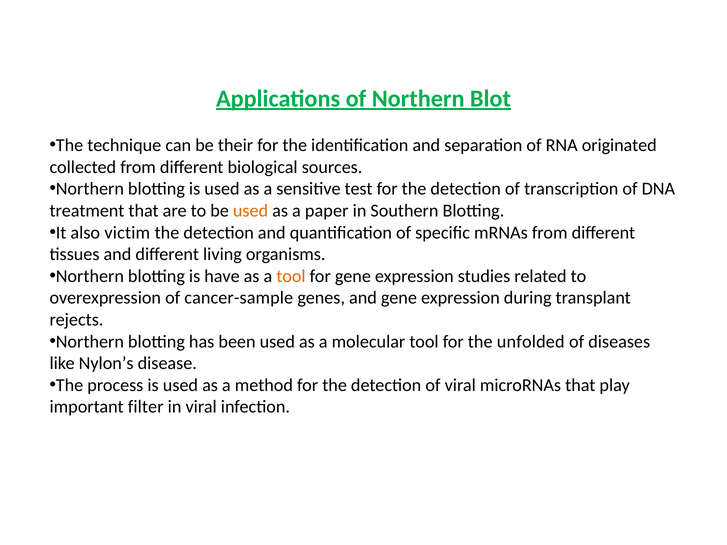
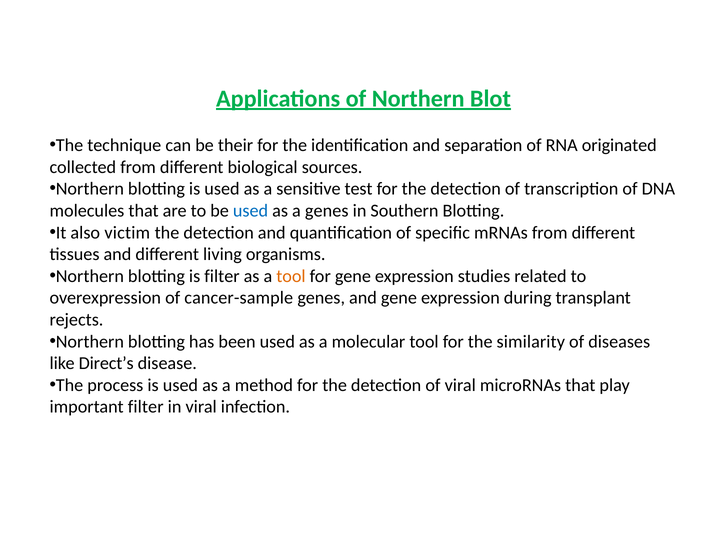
treatment: treatment -> molecules (87, 211)
used colour: orange -> blue (251, 211)
a paper: paper -> genes (327, 211)
is have: have -> filter (222, 276)
unfolded: unfolded -> similarity (531, 342)
Nylon’s: Nylon’s -> Direct’s (106, 363)
